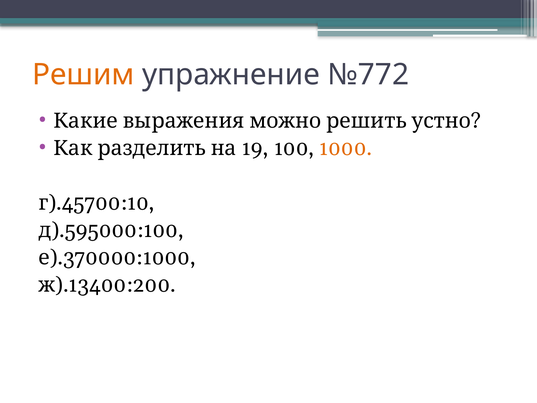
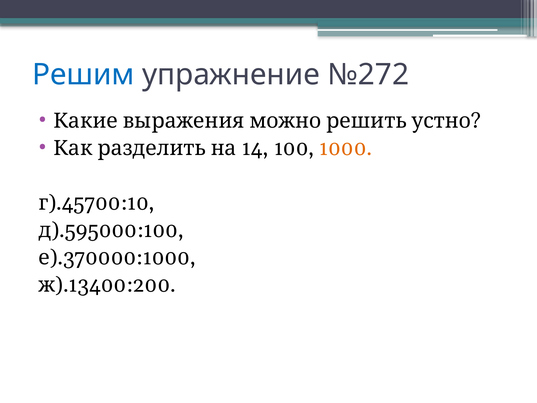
Решим colour: orange -> blue (83, 74)
№772: №772 -> №272 (368, 74)
19: 19 -> 14 (255, 148)
